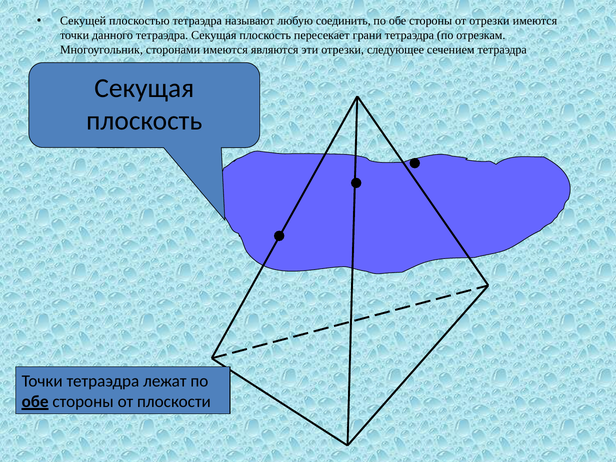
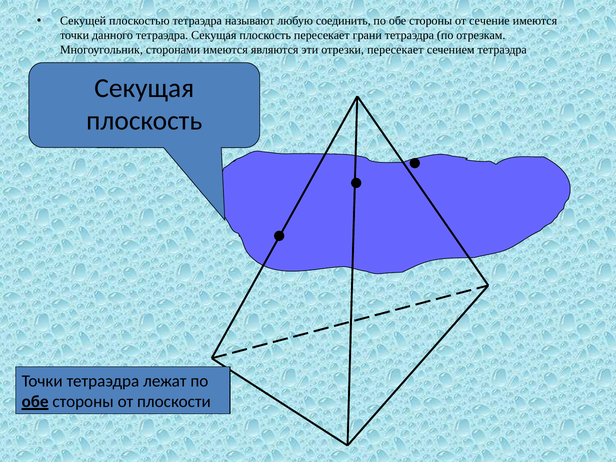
от отрезки: отрезки -> сечение (489, 21)
отрезки следующее: следующее -> пересекает (395, 50)
